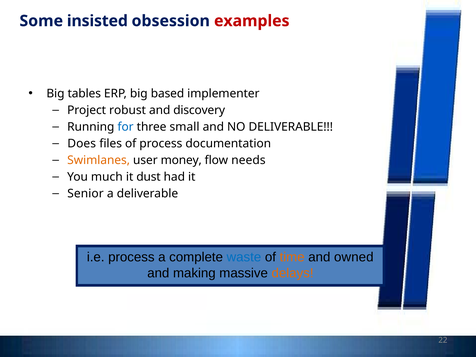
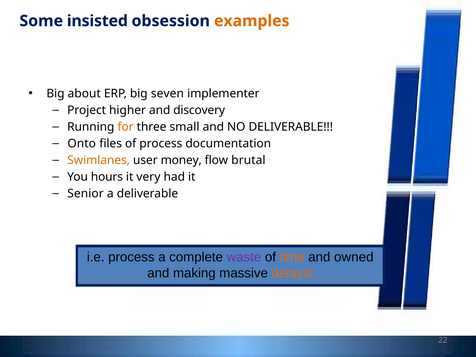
examples colour: red -> orange (252, 21)
tables: tables -> about (84, 94)
based: based -> seven (167, 94)
robust: robust -> higher (128, 110)
for colour: blue -> orange (126, 127)
Does: Does -> Onto (82, 144)
needs: needs -> brutal (248, 160)
much: much -> hours (107, 177)
dust: dust -> very (148, 177)
waste colour: blue -> purple (244, 257)
